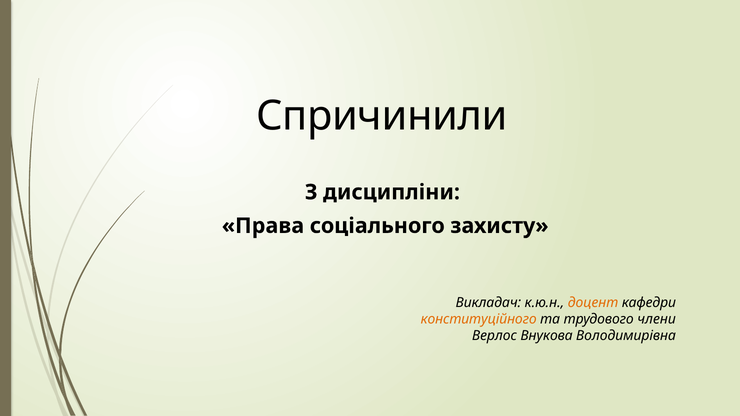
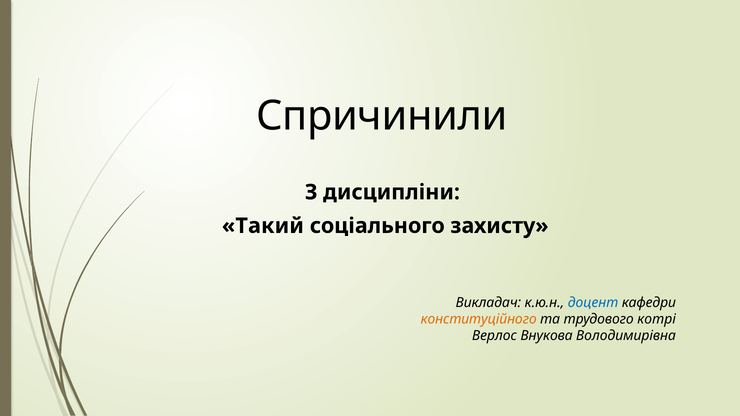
Права: Права -> Такий (263, 226)
доцент colour: orange -> blue (593, 303)
члени: члени -> котрі (657, 319)
